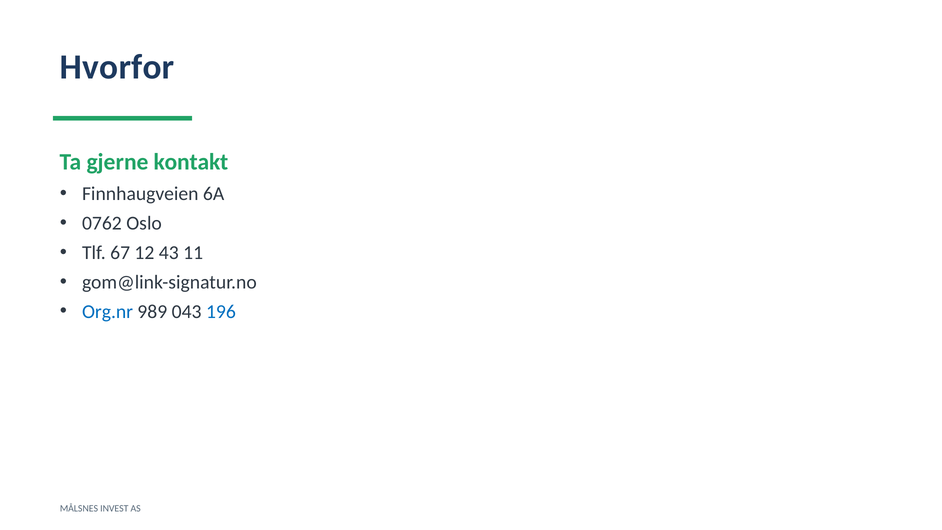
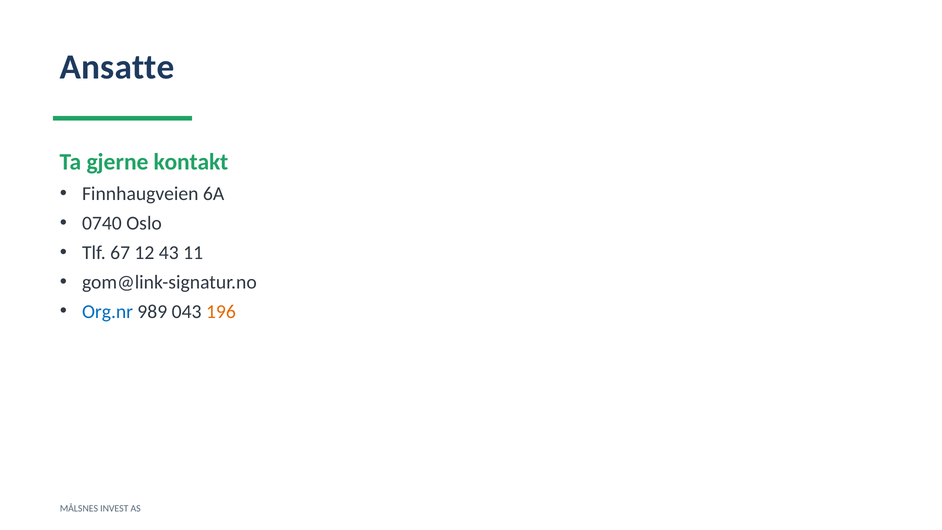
Hvorfor: Hvorfor -> Ansatte (117, 67)
0762: 0762 -> 0740 (102, 223)
196 colour: blue -> orange (221, 312)
